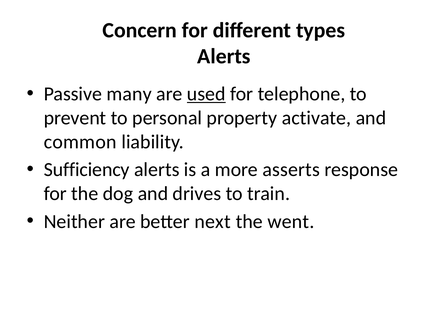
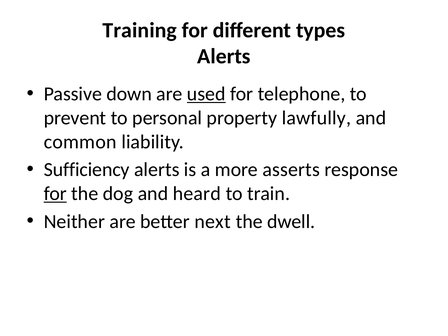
Concern: Concern -> Training (140, 30)
many: many -> down (129, 94)
activate: activate -> lawfully (316, 118)
for underline: none -> present (55, 194)
drives: drives -> heard (197, 194)
went: went -> dwell (291, 221)
